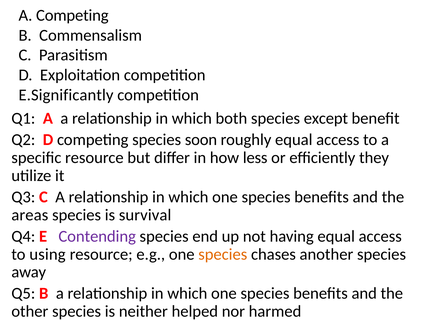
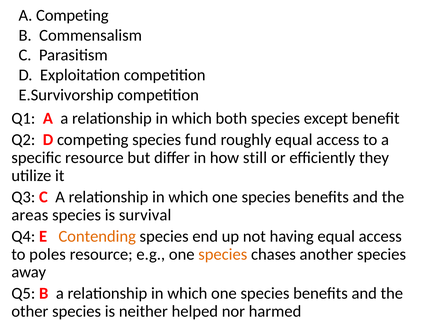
E.Significantly: E.Significantly -> E.Survivorship (66, 95)
soon: soon -> fund (201, 140)
less: less -> still (255, 158)
Contending colour: purple -> orange (97, 236)
using: using -> poles (48, 254)
